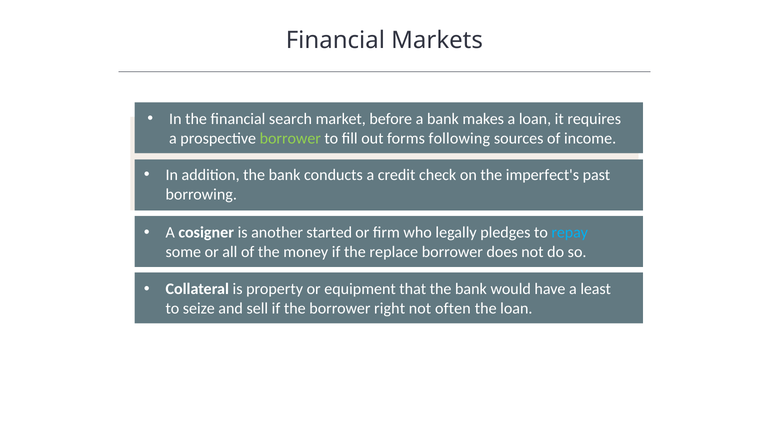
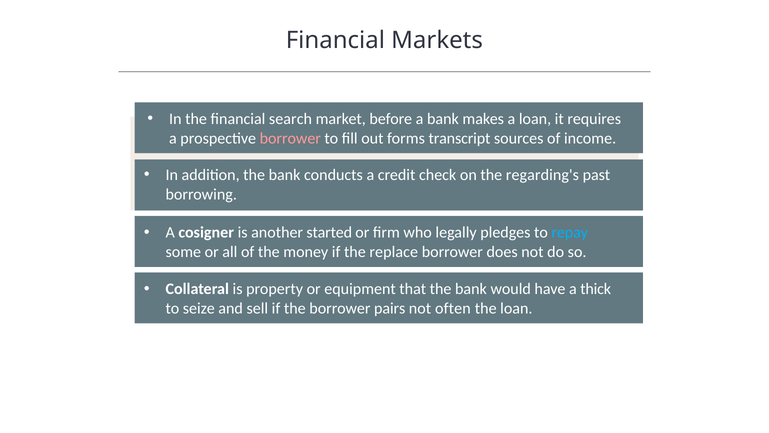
borrower colour: light green -> pink (290, 138)
following: following -> transcript (459, 138)
imperfect's: imperfect's -> regarding's (542, 175)
least: least -> thick (596, 289)
right: right -> pairs (390, 308)
